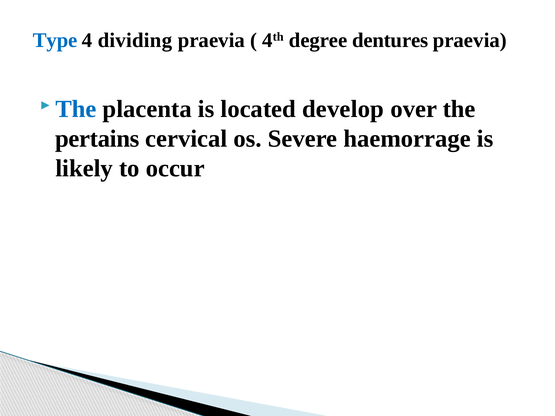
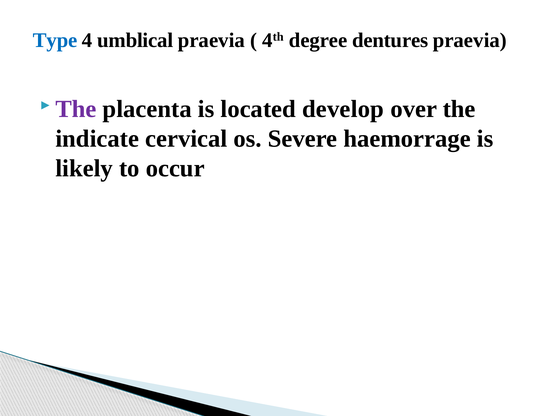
dividing: dividing -> umblical (135, 40)
The colour: blue -> purple (76, 109)
pertains: pertains -> indicate (97, 139)
